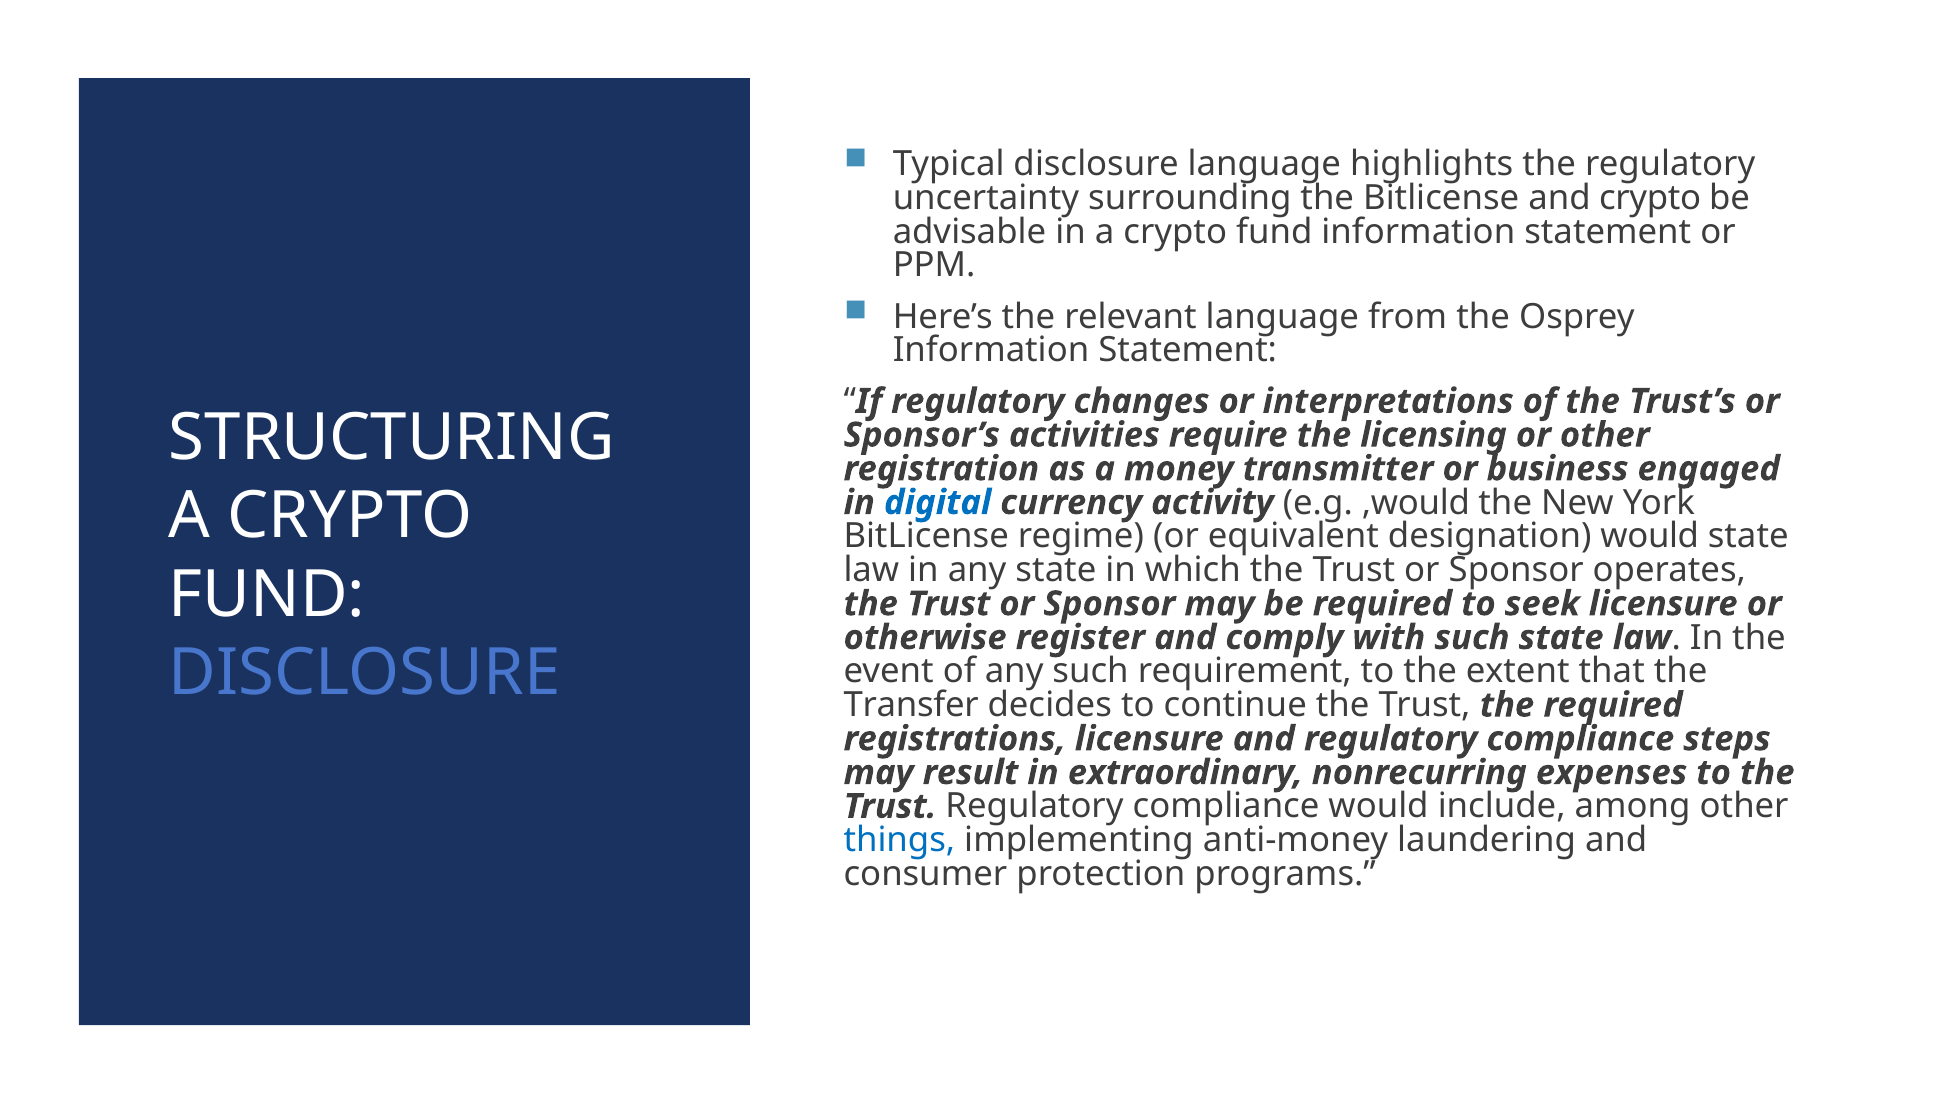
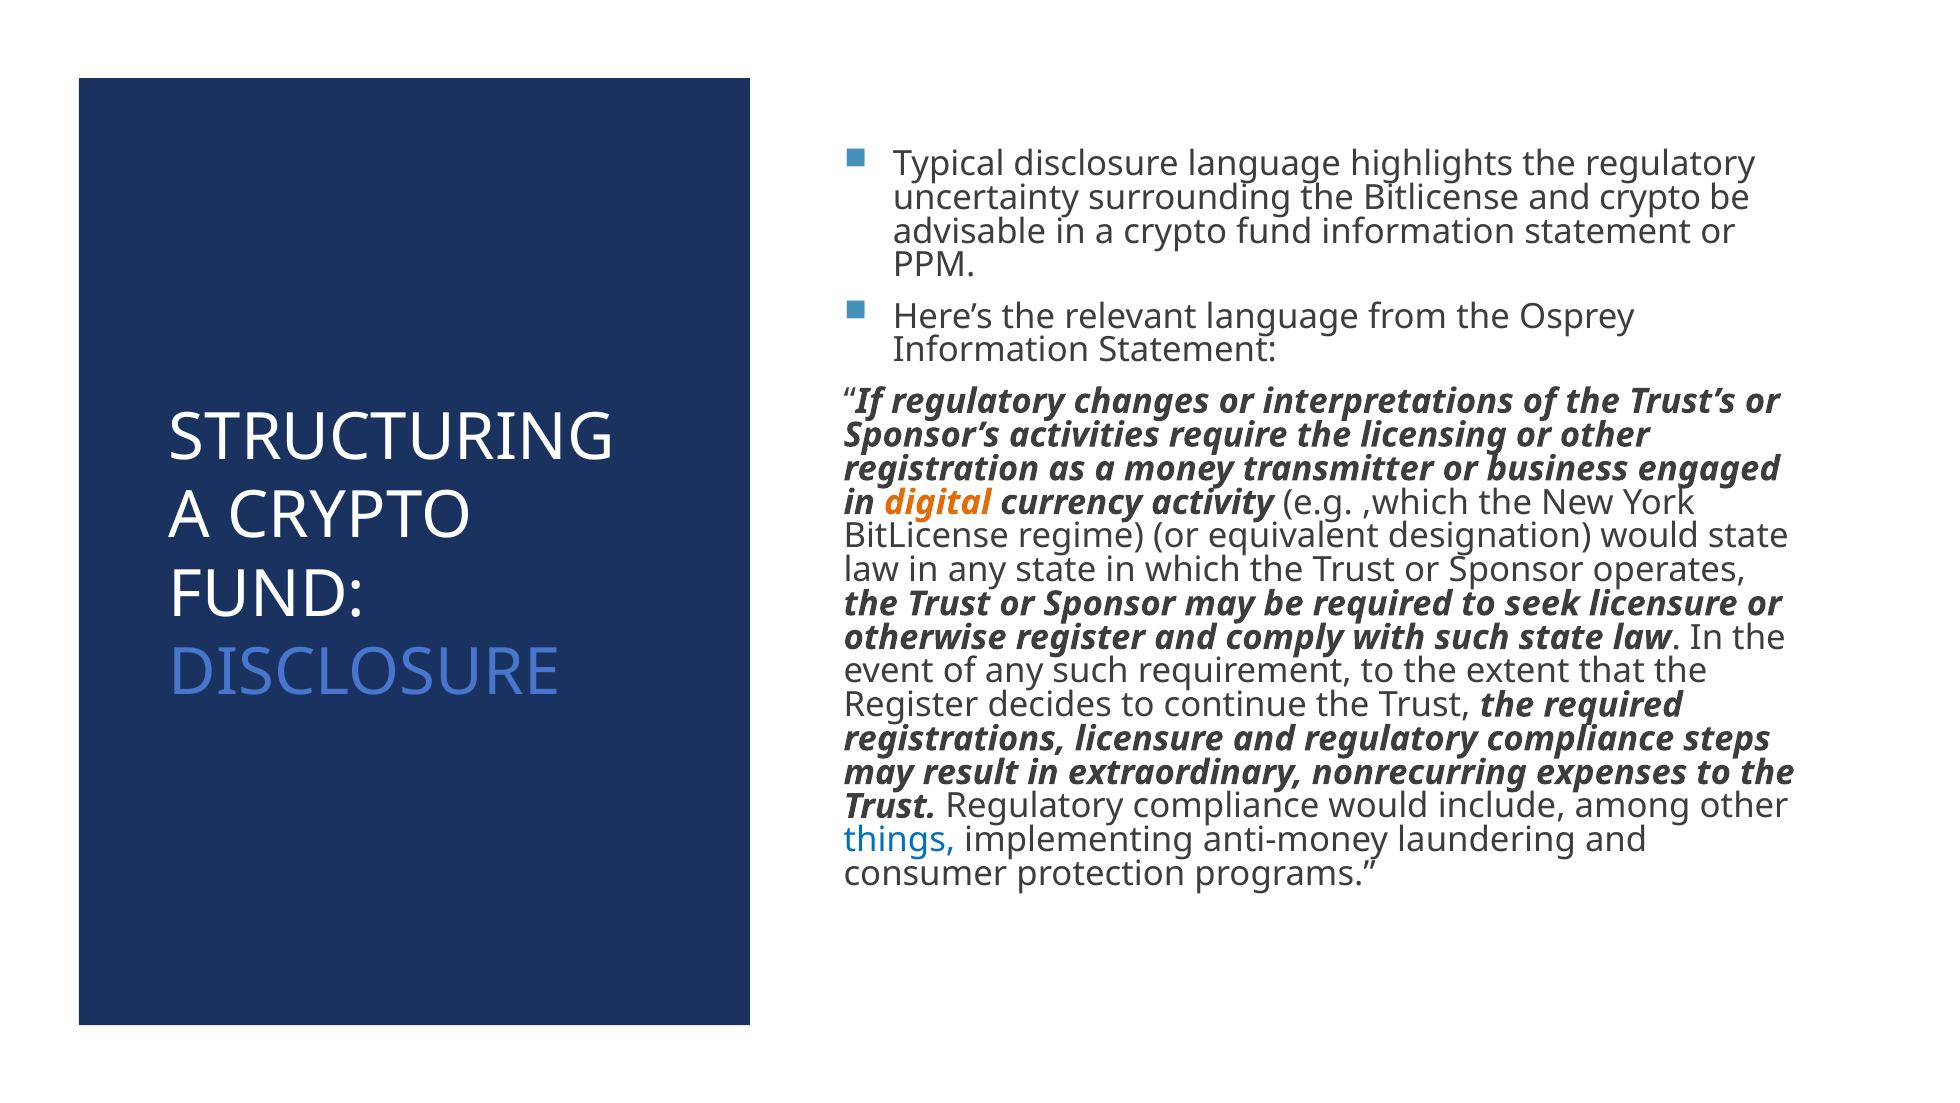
digital colour: blue -> orange (938, 502)
,would: ,would -> ,which (1416, 502)
Transfer: Transfer -> Register (911, 705)
